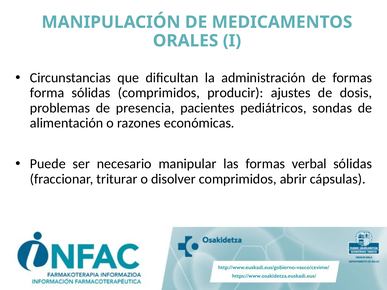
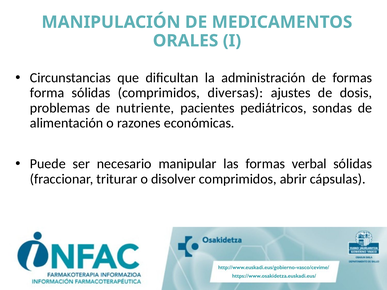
producir: producir -> diversas (235, 93)
presencia: presencia -> nutriente (145, 108)
